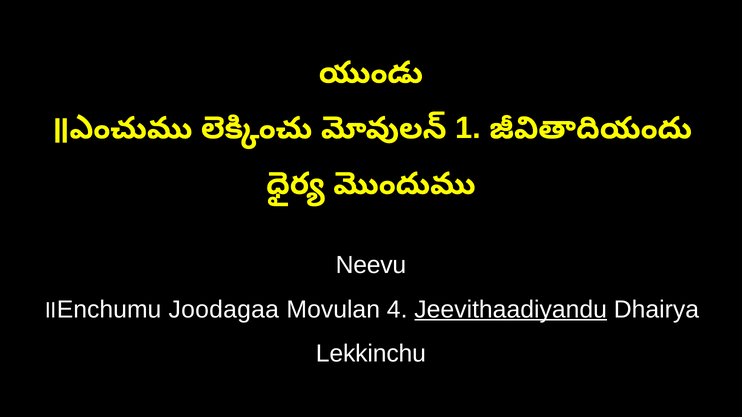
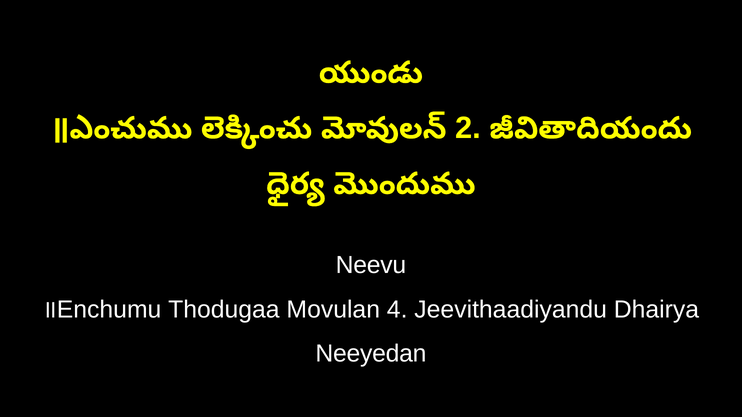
1: 1 -> 2 (468, 128)
Joodagaa: Joodagaa -> Thodugaa (224, 310)
Jeevithaadiyandu underline: present -> none (511, 310)
Lekkinchu: Lekkinchu -> Neeyedan (371, 354)
